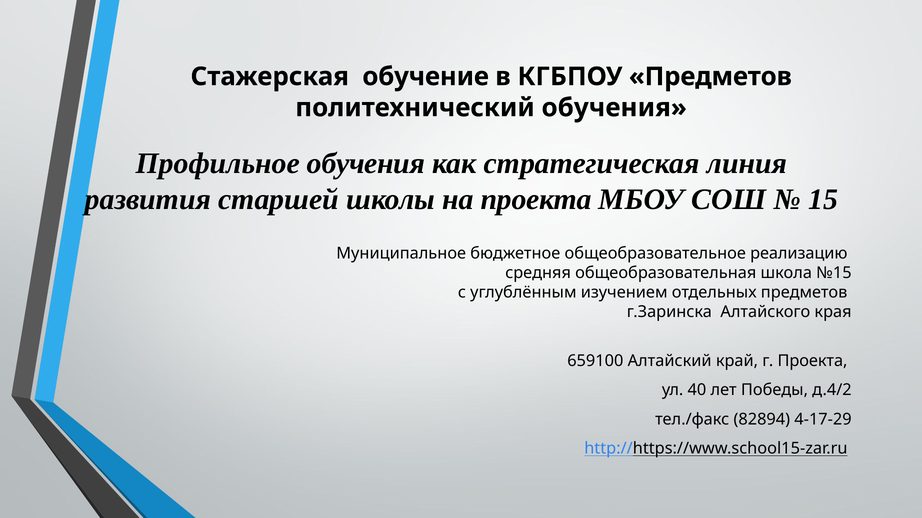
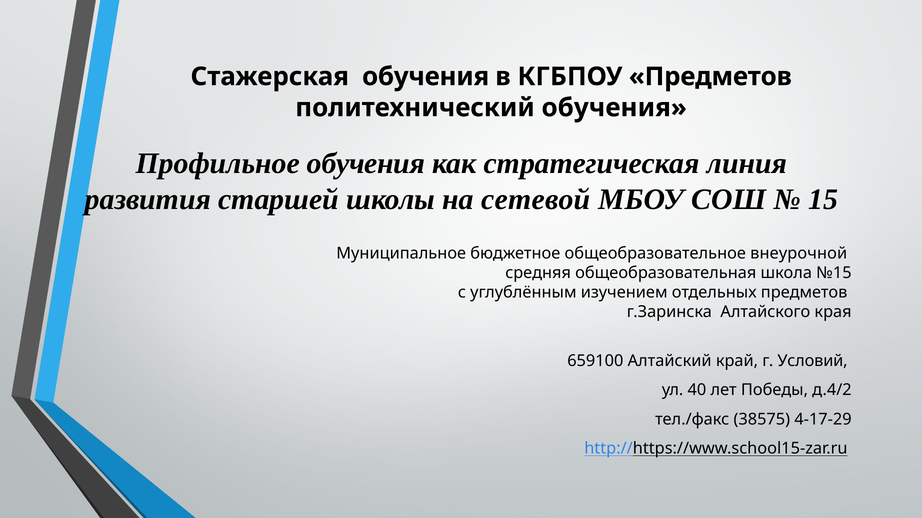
Стажерская обучение: обучение -> обучения (426, 77)
на проекта: проекта -> сетевой (536, 200)
реализацию: реализацию -> внеурочной (799, 254)
г Проекта: Проекта -> Условий (813, 361)
82894: 82894 -> 38575 (762, 420)
